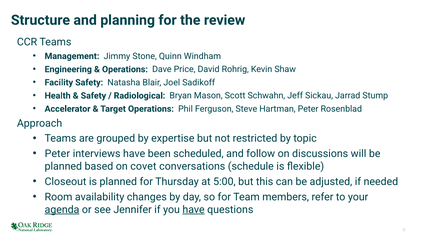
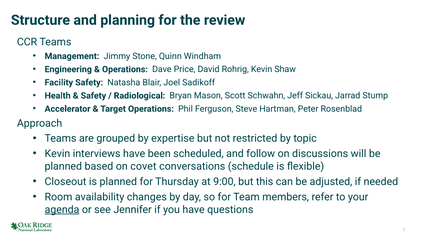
Peter: Peter -> Kevin (57, 154)
5:00: 5:00 -> 9:00 (224, 182)
have underline: present -> none (194, 210)
